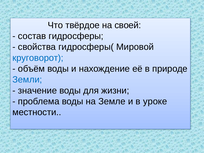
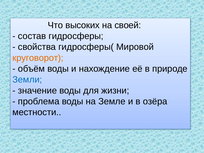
твёрдое: твёрдое -> высоких (83, 25)
круговорот colour: blue -> orange (38, 58)
уроке: уроке -> озёра (155, 101)
